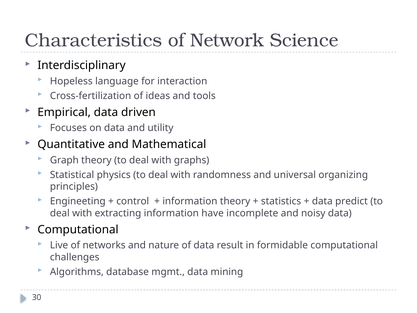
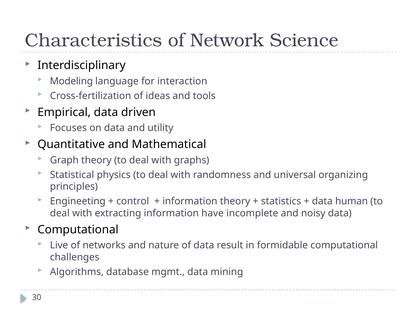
Hopeless: Hopeless -> Modeling (71, 81)
predict: predict -> human (352, 201)
